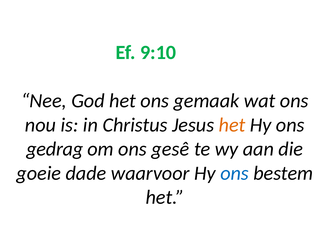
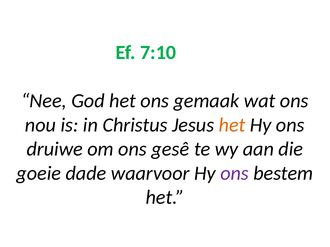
9:10: 9:10 -> 7:10 (158, 53)
gedrag: gedrag -> druiwe (55, 149)
ons colour: blue -> purple (235, 174)
